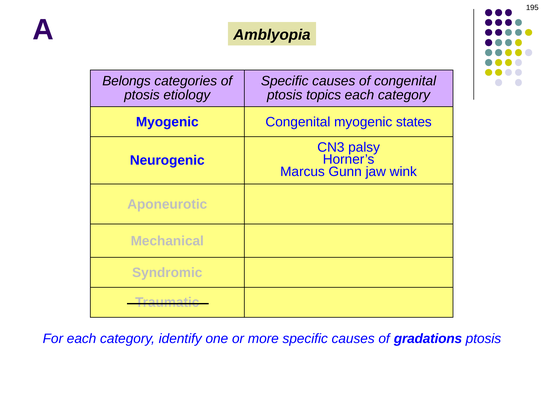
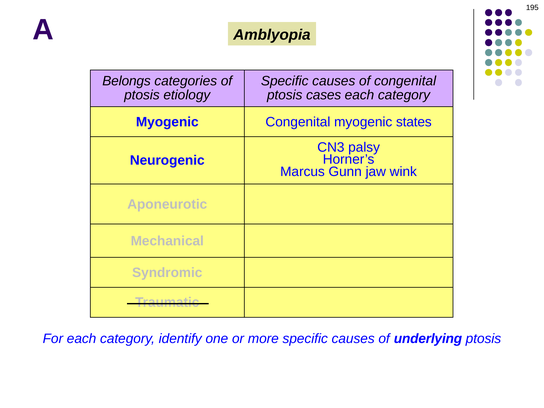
topics: topics -> cases (324, 95)
gradations: gradations -> underlying (428, 339)
